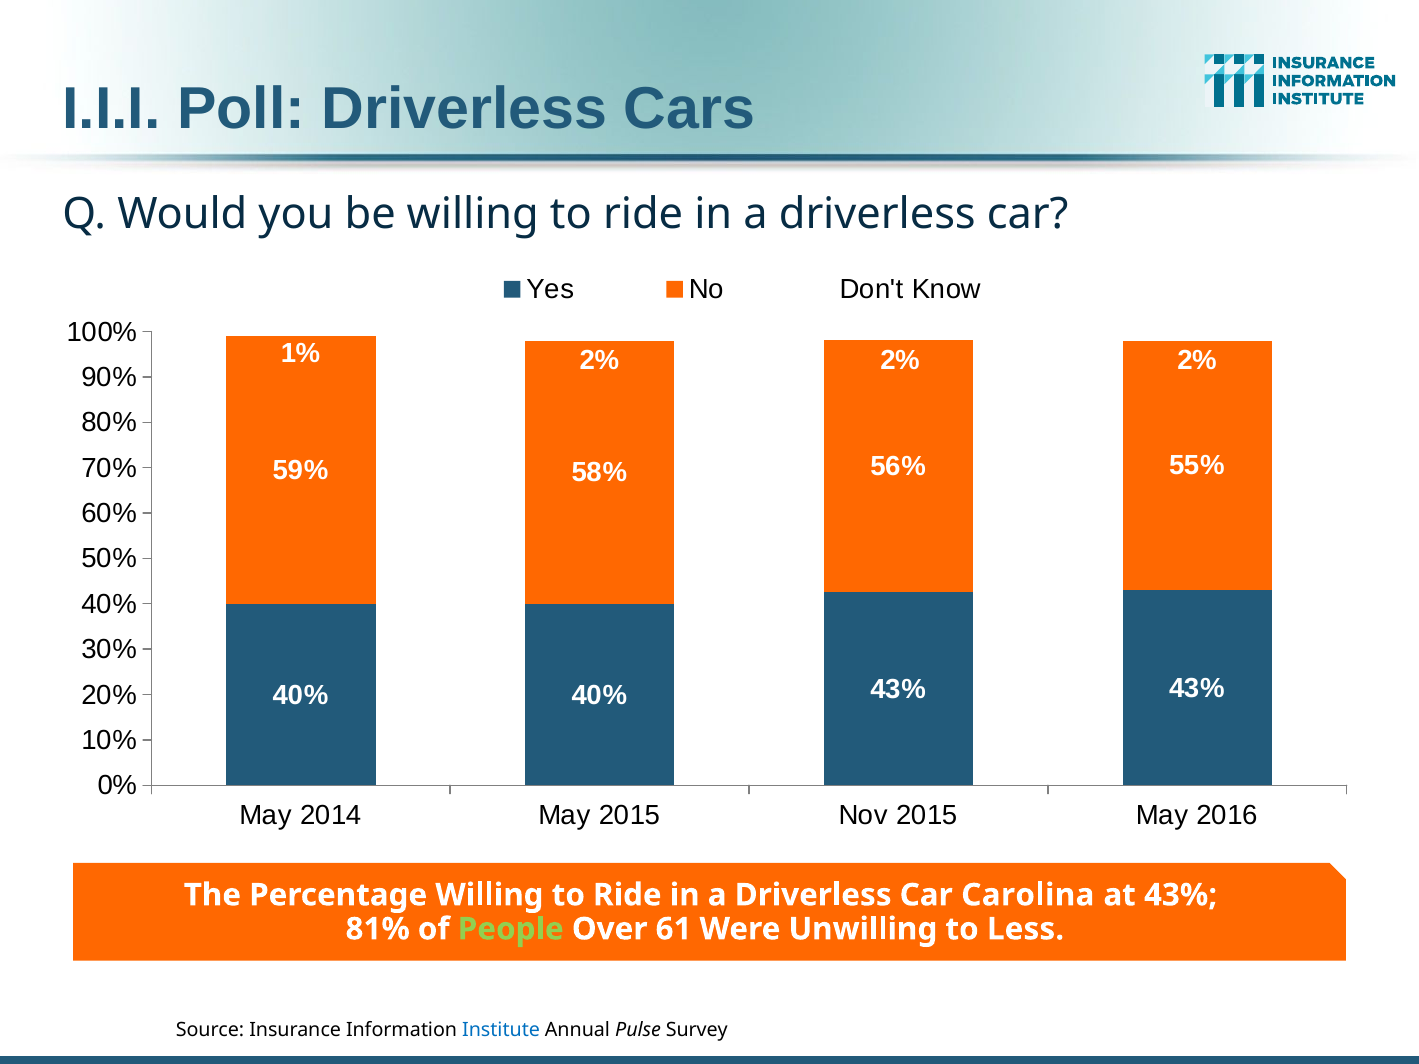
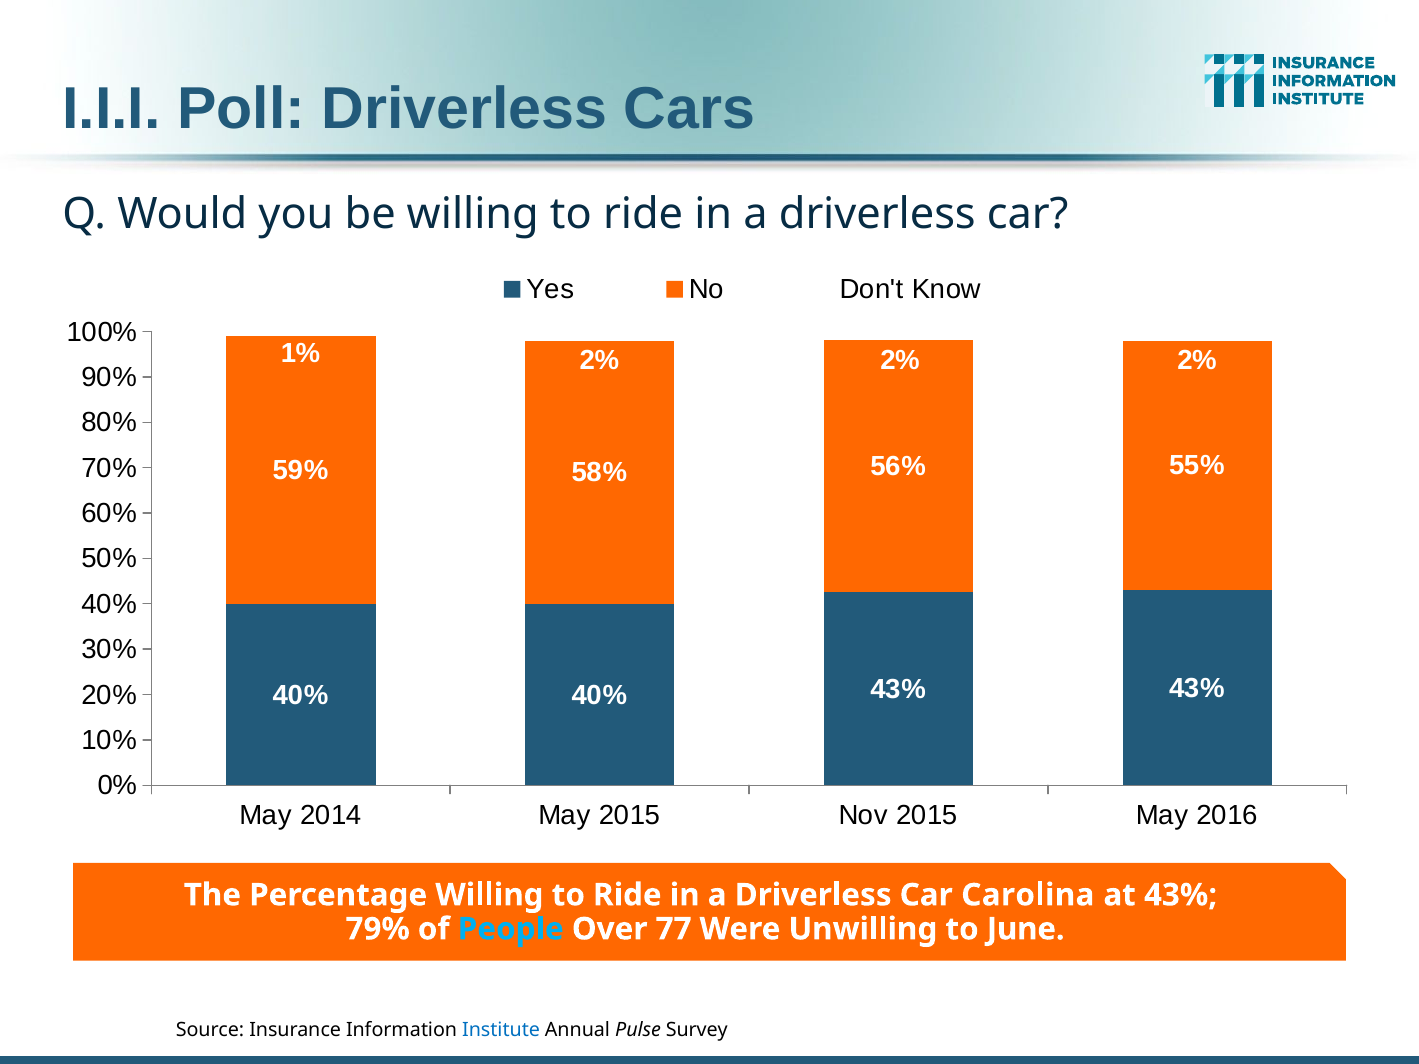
81%: 81% -> 79% (378, 929)
People colour: light green -> light blue (511, 929)
61: 61 -> 77 (674, 929)
Less: Less -> June (1026, 929)
